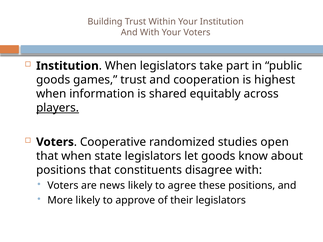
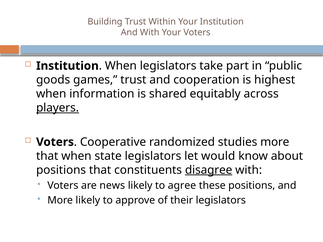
studies open: open -> more (275, 142)
let goods: goods -> would (218, 156)
disagree underline: none -> present (209, 170)
